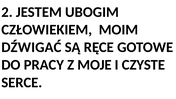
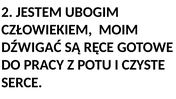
MOJE: MOJE -> POTU (94, 65)
